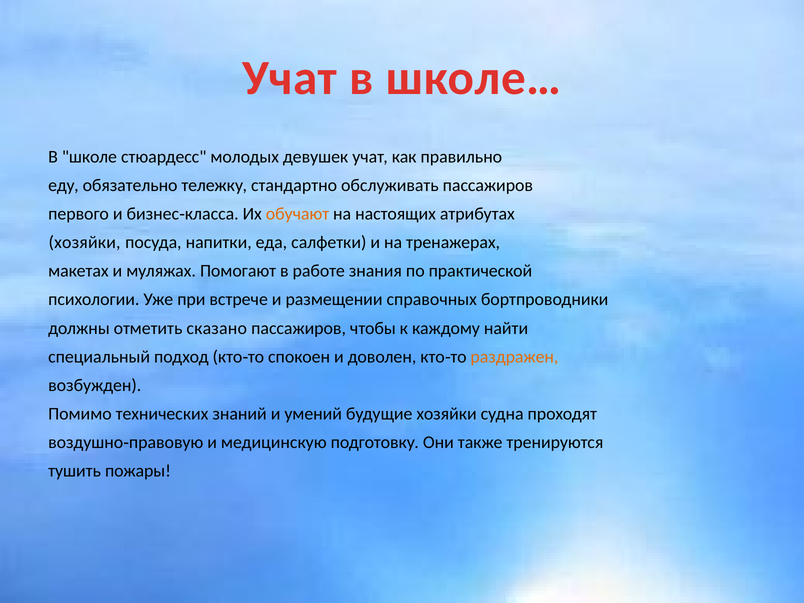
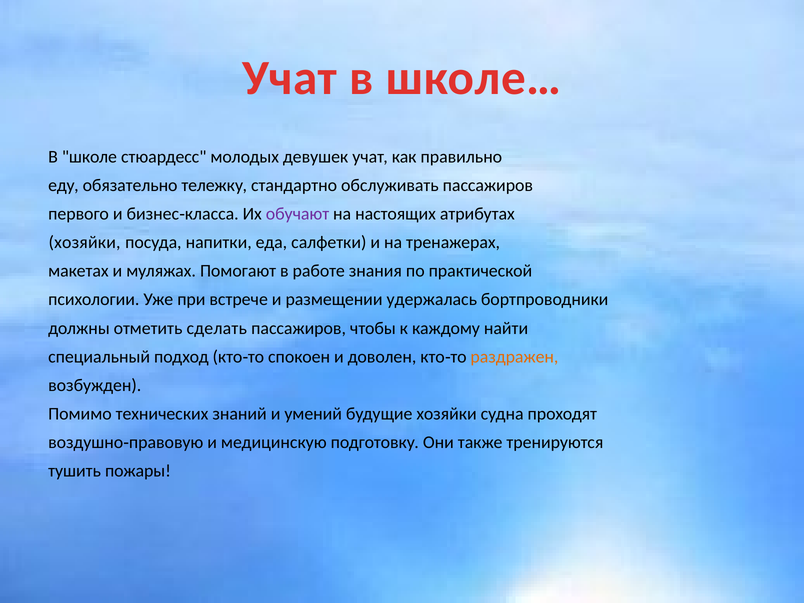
обучают colour: orange -> purple (297, 214)
справочных: справочных -> удержалась (432, 300)
сказано: сказано -> сделать (217, 328)
